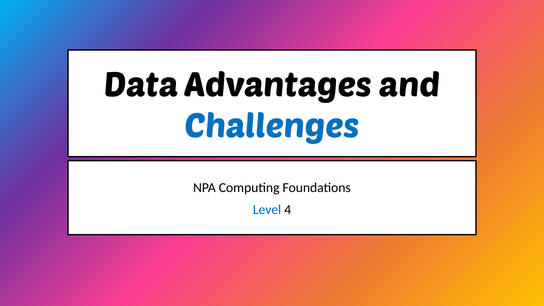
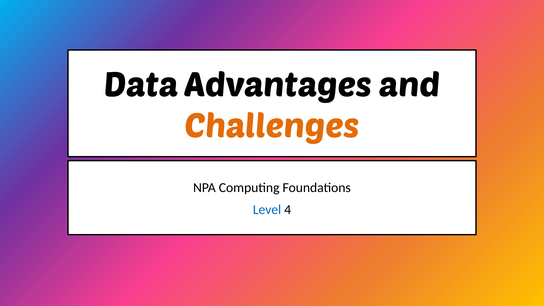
Challenges colour: blue -> orange (272, 126)
